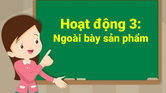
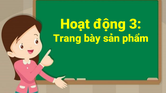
Ngoài: Ngoài -> Trang (67, 39)
